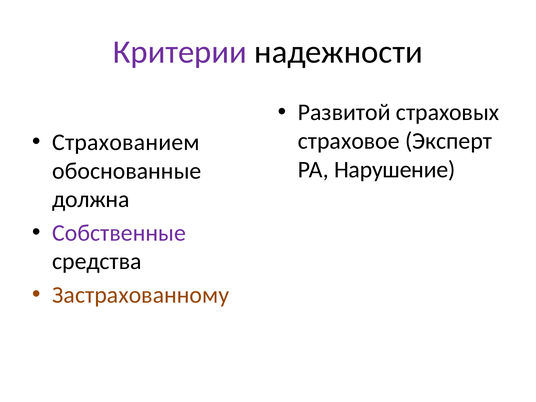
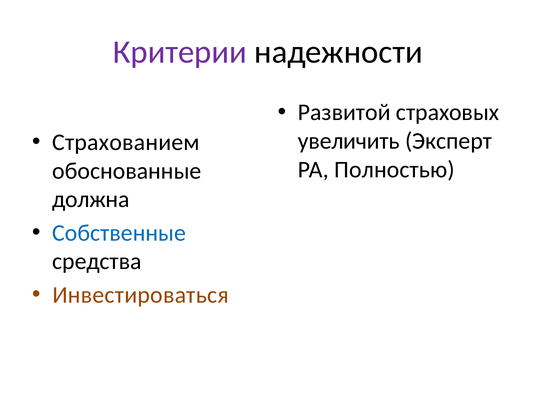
страховое: страховое -> увеличить (349, 141)
Нарушение: Нарушение -> Полностью (394, 170)
Собственные colour: purple -> blue (119, 233)
Застрахованному: Застрахованному -> Инвестироваться (141, 295)
